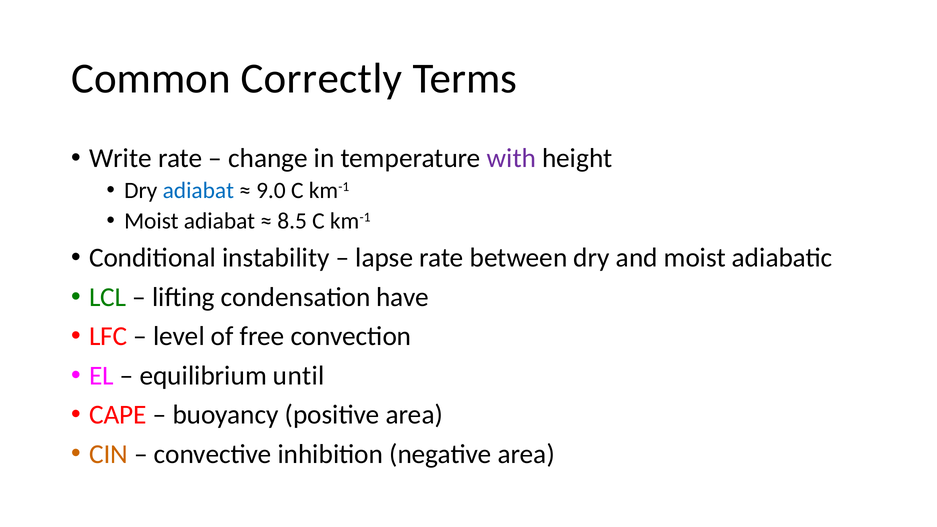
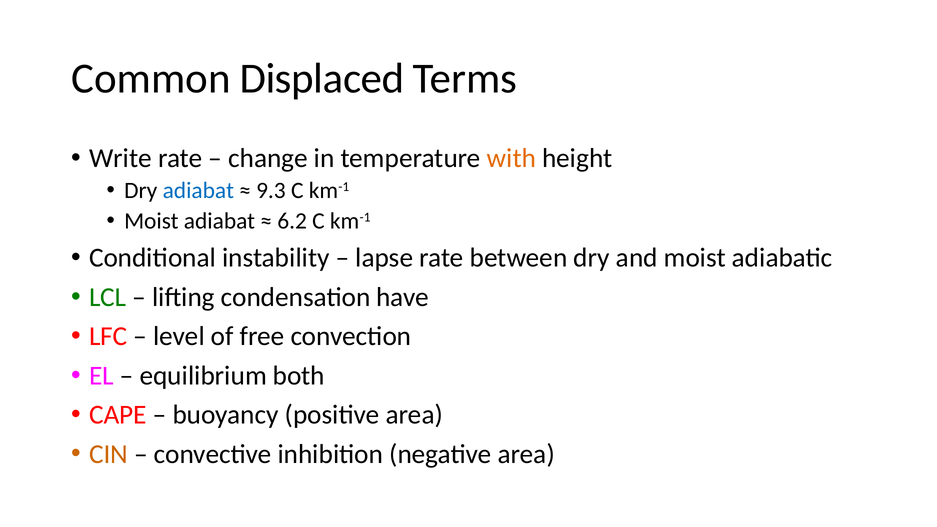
Correctly: Correctly -> Displaced (322, 79)
with colour: purple -> orange (511, 158)
9.0: 9.0 -> 9.3 (271, 191)
8.5: 8.5 -> 6.2 (292, 221)
until: until -> both (299, 376)
